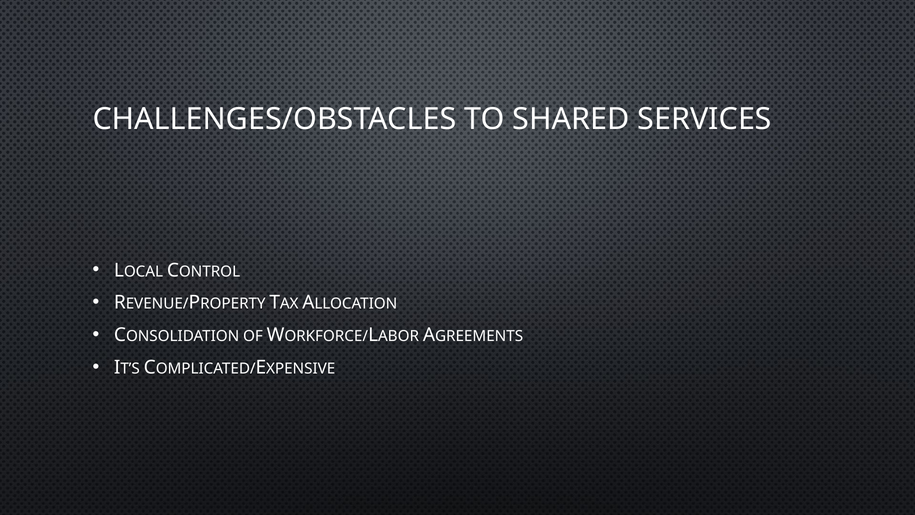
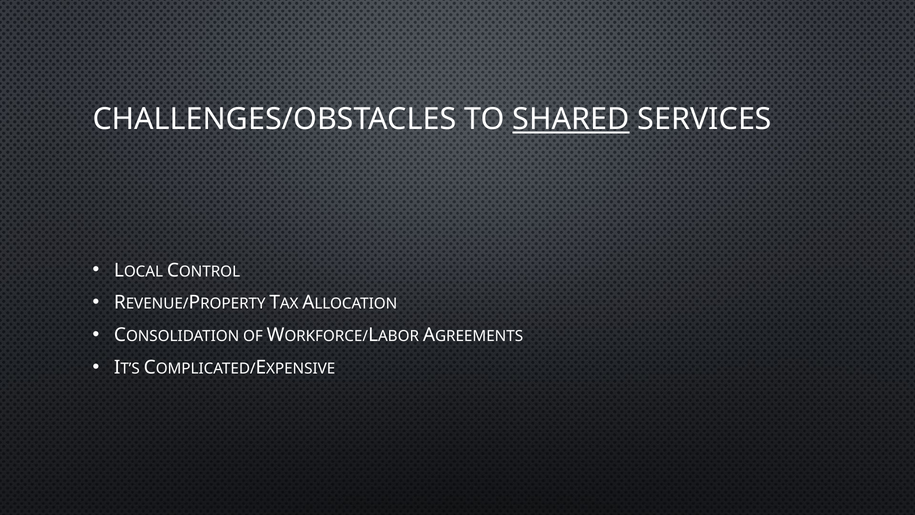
SHARED underline: none -> present (571, 119)
